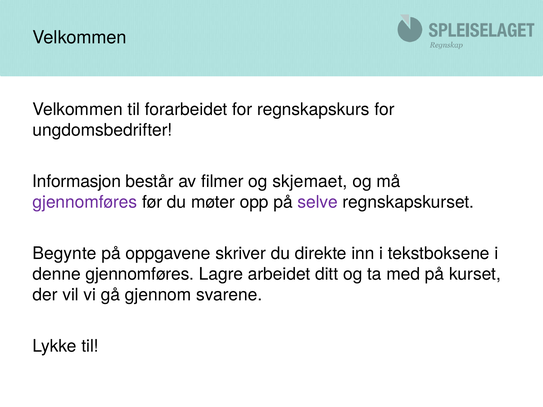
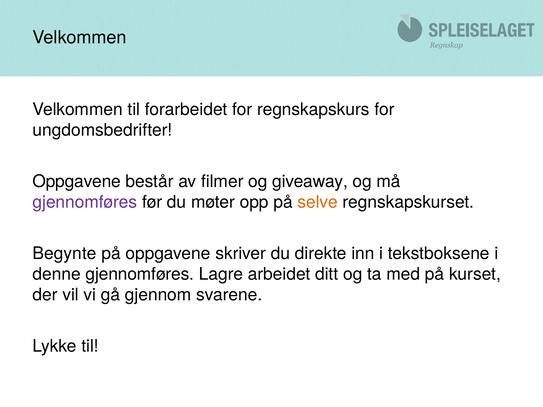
Informasjon: Informasjon -> Oppgavene (77, 181)
skjemaet: skjemaet -> giveaway (310, 181)
selve colour: purple -> orange (318, 202)
